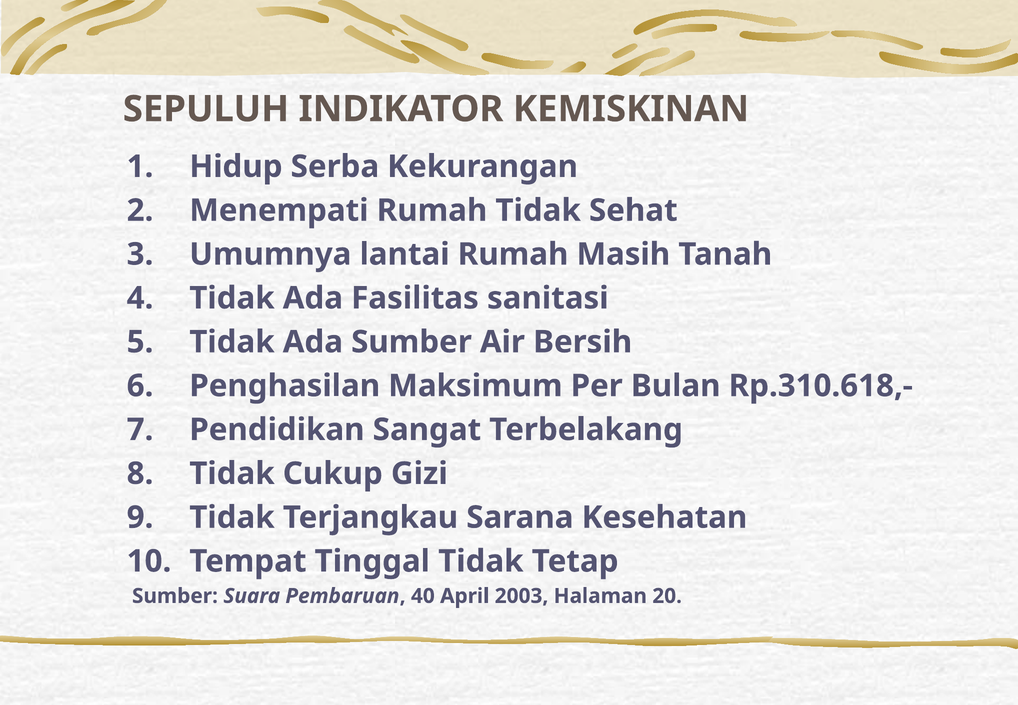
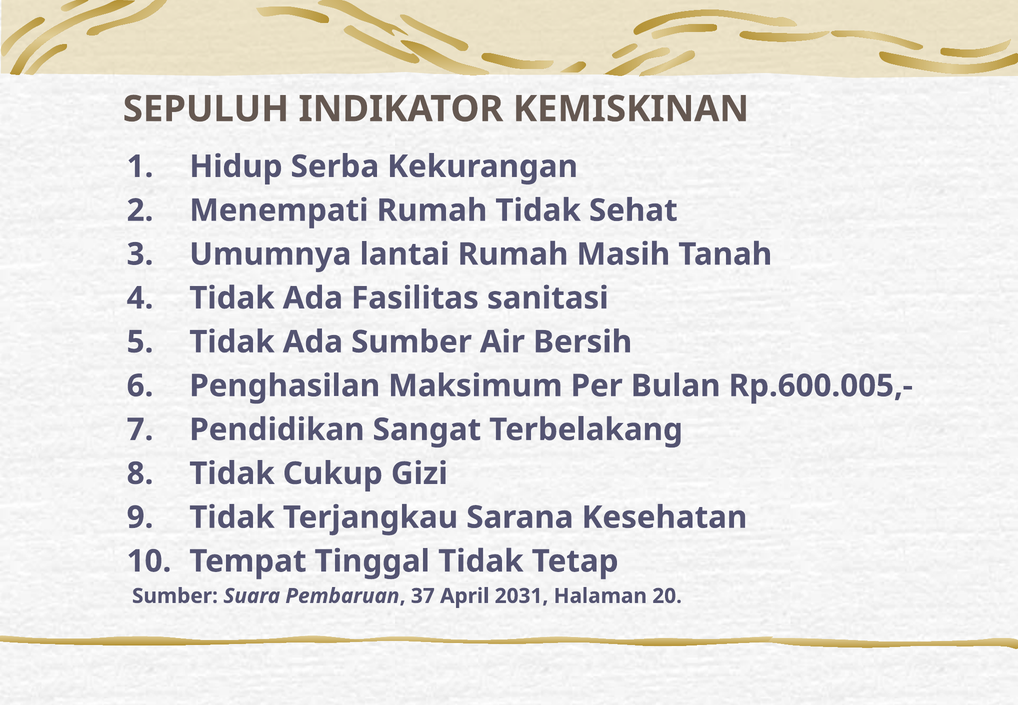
Rp.310.618,-: Rp.310.618,- -> Rp.600.005,- (821, 386)
40: 40 -> 37 (423, 596)
2003: 2003 -> 2031 (522, 596)
